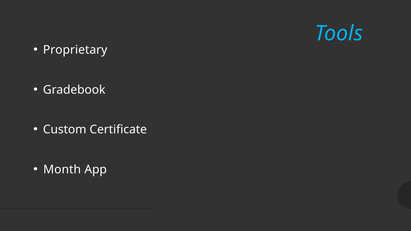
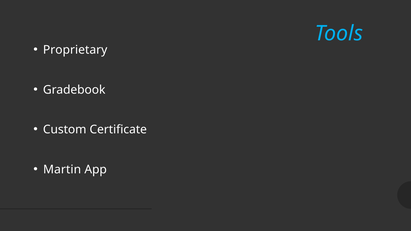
Month: Month -> Martin (62, 170)
